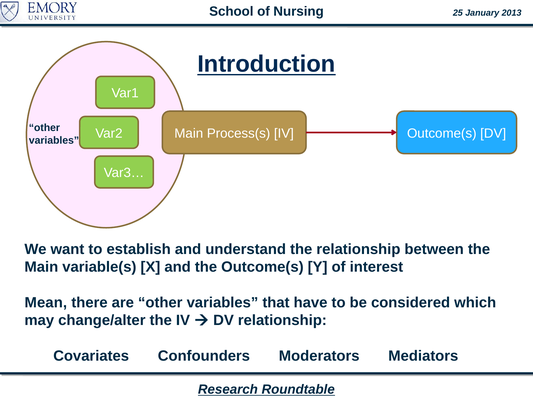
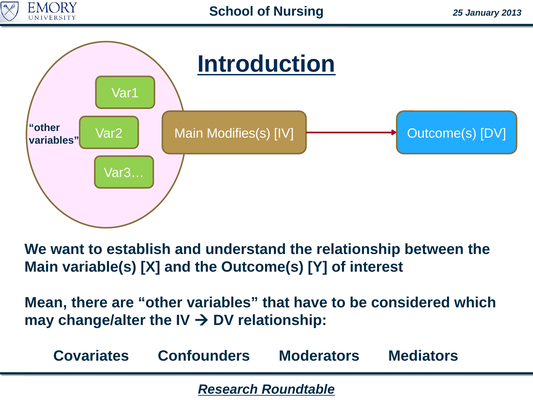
Process(s: Process(s -> Modifies(s (239, 133)
